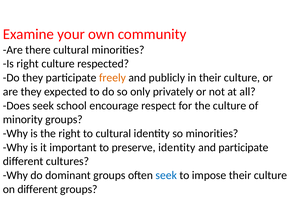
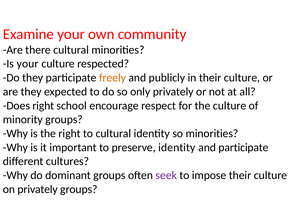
Is right: right -> your (28, 64)
Does seek: seek -> right (43, 105)
seek colour: blue -> purple (166, 175)
on different: different -> privately (38, 189)
